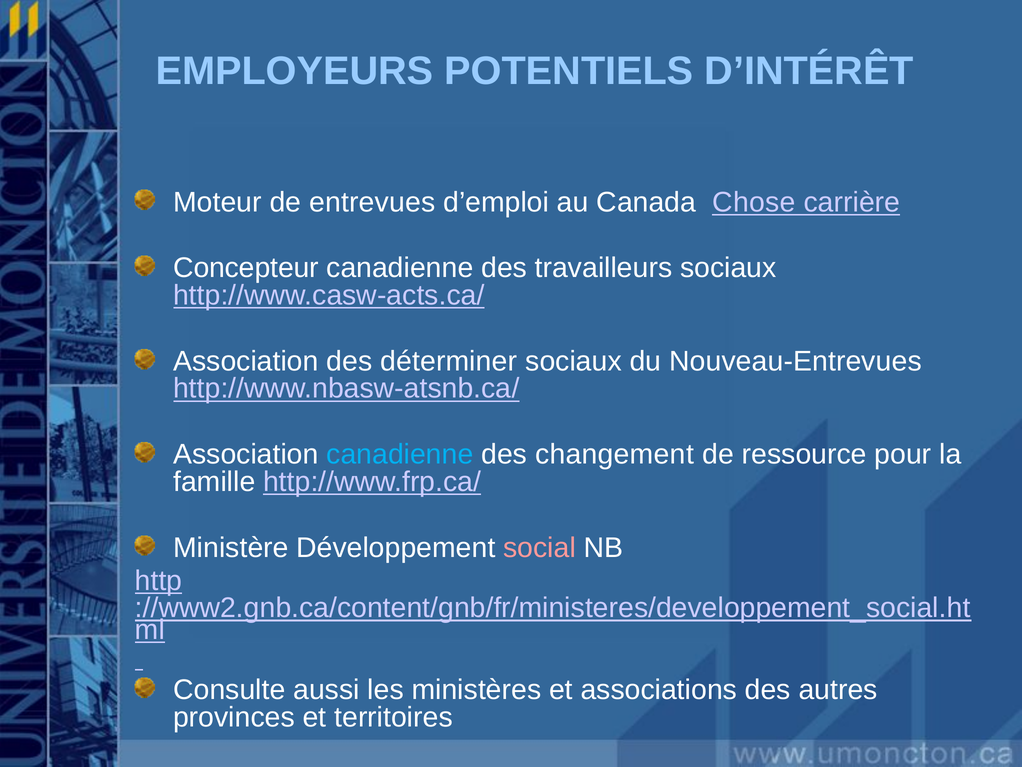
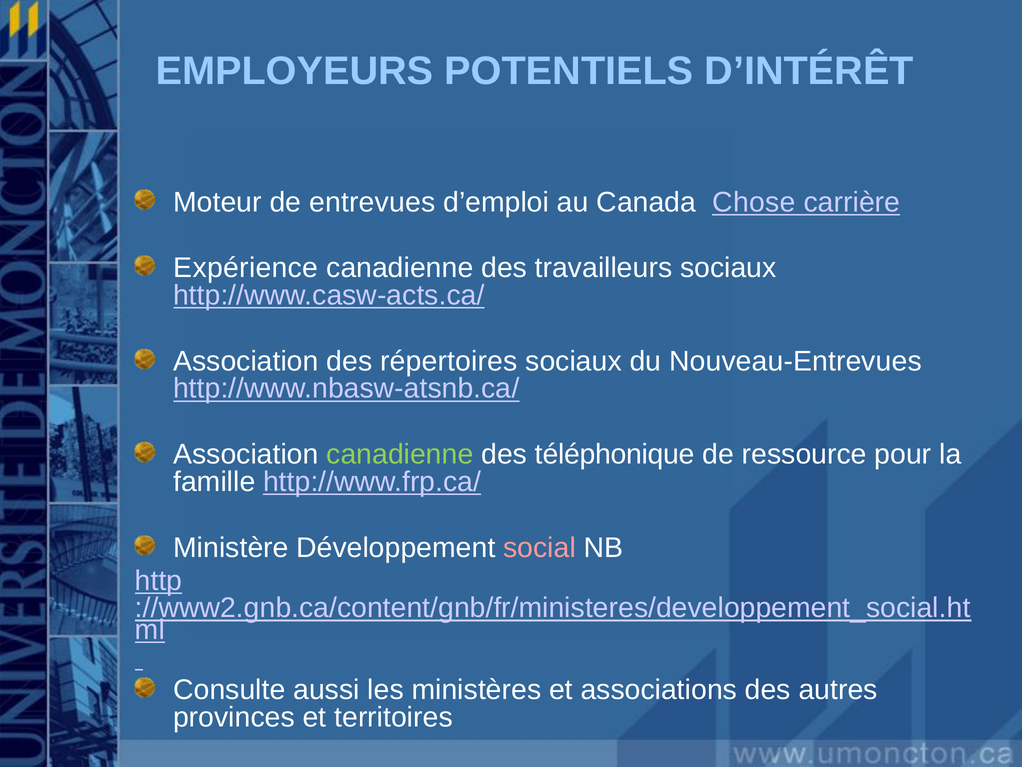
Concepteur: Concepteur -> Expérience (246, 268)
déterminer: déterminer -> répertoires (449, 361)
canadienne colour: light blue -> light green (400, 454)
changement: changement -> téléphonique (615, 454)
